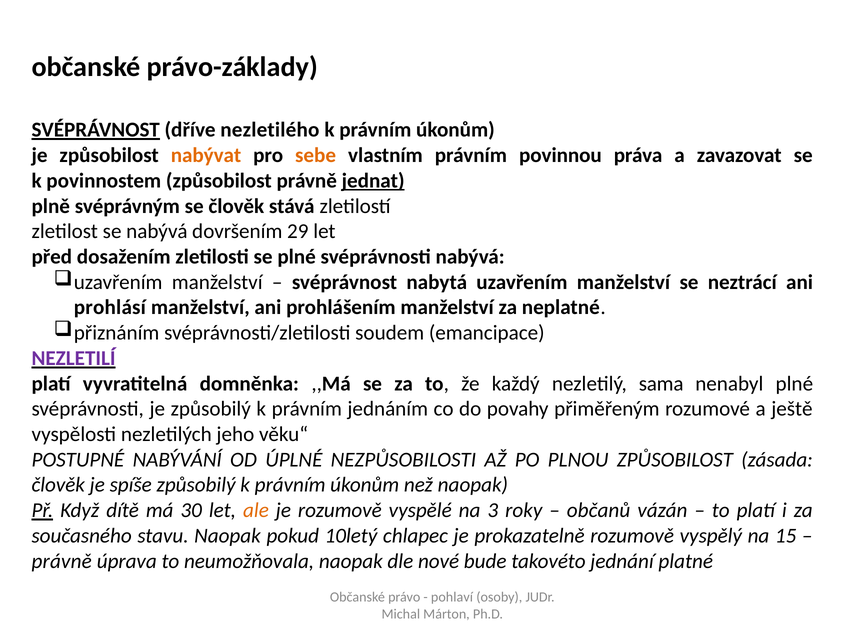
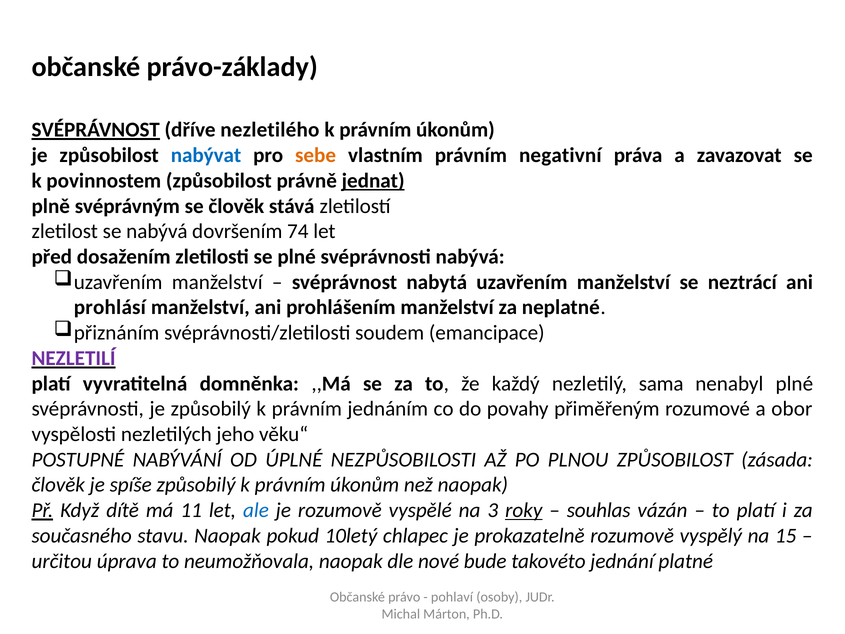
nabývat colour: orange -> blue (206, 155)
povinnou: povinnou -> negativní (560, 155)
29: 29 -> 74 (298, 231)
ještě: ještě -> obor (792, 409)
30: 30 -> 11 (191, 510)
ale colour: orange -> blue (256, 510)
roky underline: none -> present (524, 510)
občanů: občanů -> souhlas (599, 510)
právně: právně -> určitou (62, 561)
